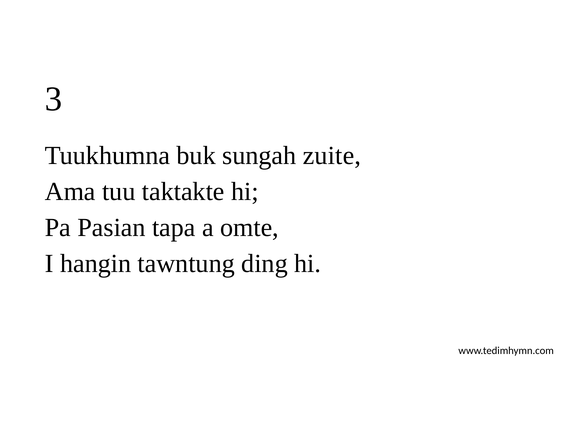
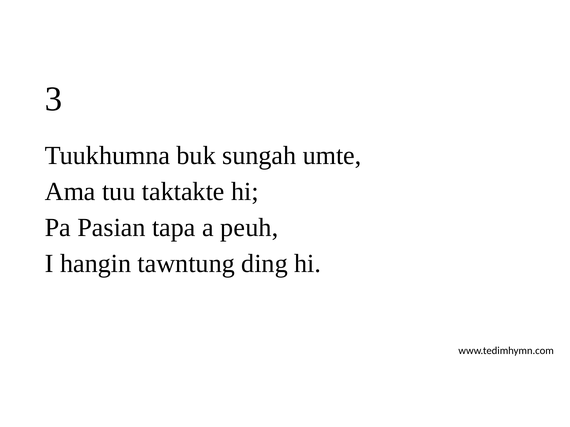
zuite: zuite -> umte (332, 156)
omte: omte -> peuh (249, 228)
